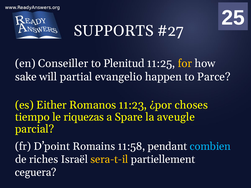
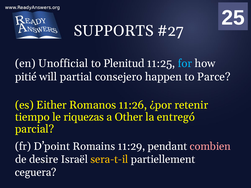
Conseiller: Conseiller -> Unofficial (63, 63)
for colour: yellow -> light blue (185, 63)
sake: sake -> pitié (26, 77)
evangelio: evangelio -> consejero (119, 77)
11:23: 11:23 -> 11:26 (133, 105)
choses: choses -> retenir (191, 105)
Spare: Spare -> Other (129, 117)
aveugle: aveugle -> entregó (176, 117)
11:58: 11:58 -> 11:29 (131, 147)
combien colour: light blue -> pink (210, 147)
riches: riches -> desire (44, 159)
